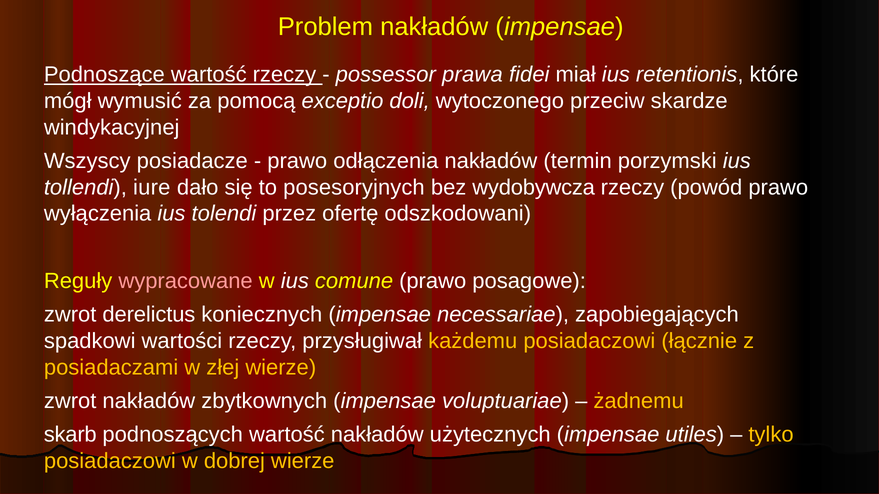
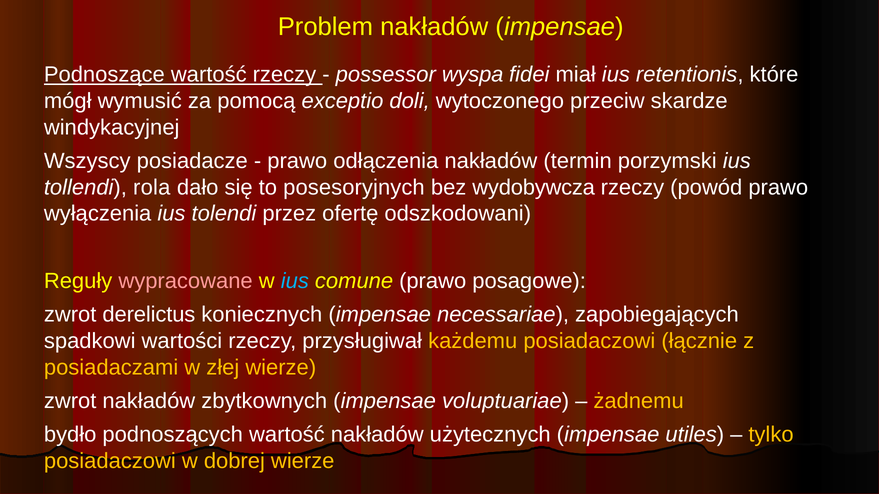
prawa: prawa -> wyspa (473, 75)
iure: iure -> rola (152, 187)
ius colour: white -> light blue (295, 281)
skarb: skarb -> bydło (70, 435)
